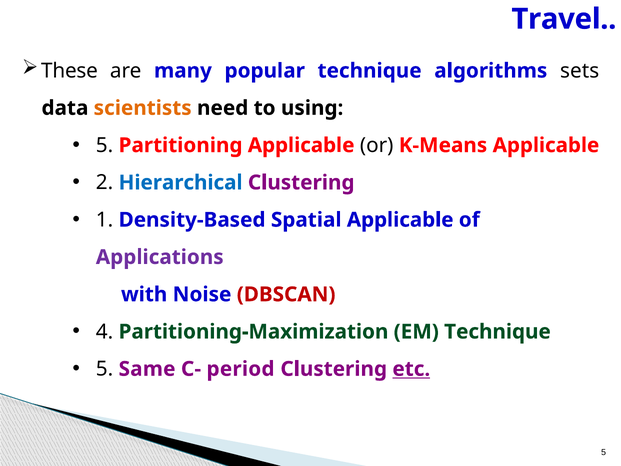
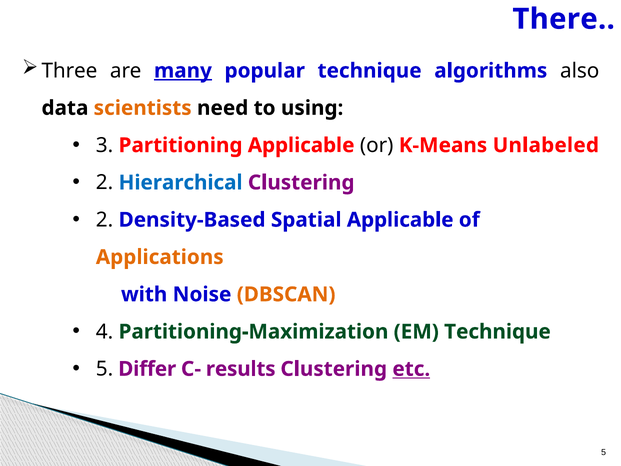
Travel: Travel -> There (564, 19)
These: These -> Three (69, 71)
many underline: none -> present (183, 71)
sets: sets -> also (580, 71)
5: 5 -> 3 (105, 145)
K-Means Applicable: Applicable -> Unlabeled (546, 145)
1: 1 -> 2 (105, 220)
Applications colour: purple -> orange (160, 257)
DBSCAN colour: red -> orange (286, 294)
Same: Same -> Differ (147, 369)
period: period -> results (241, 369)
